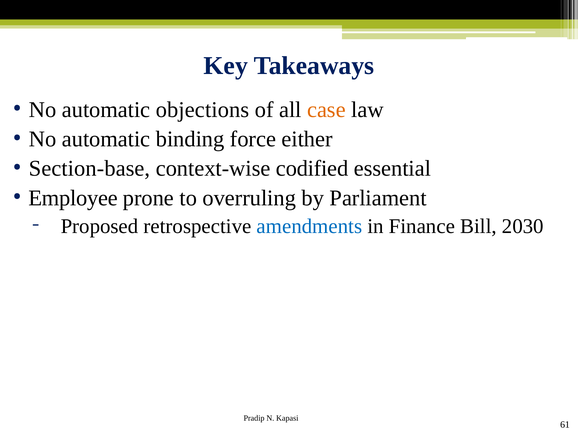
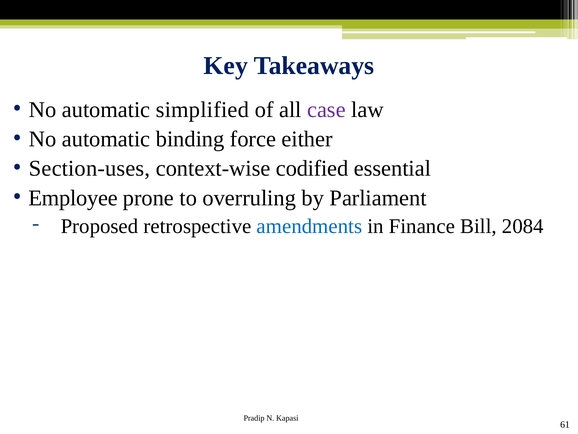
objections: objections -> simplified (202, 109)
case colour: orange -> purple (326, 109)
Section-base: Section-base -> Section-uses (89, 168)
2030: 2030 -> 2084 (523, 226)
